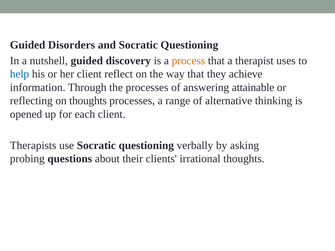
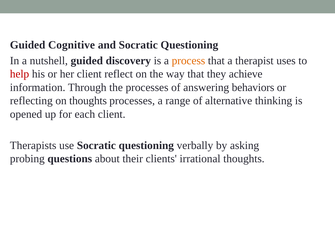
Disorders: Disorders -> Cognitive (72, 45)
help colour: blue -> red (20, 74)
attainable: attainable -> behaviors (253, 88)
